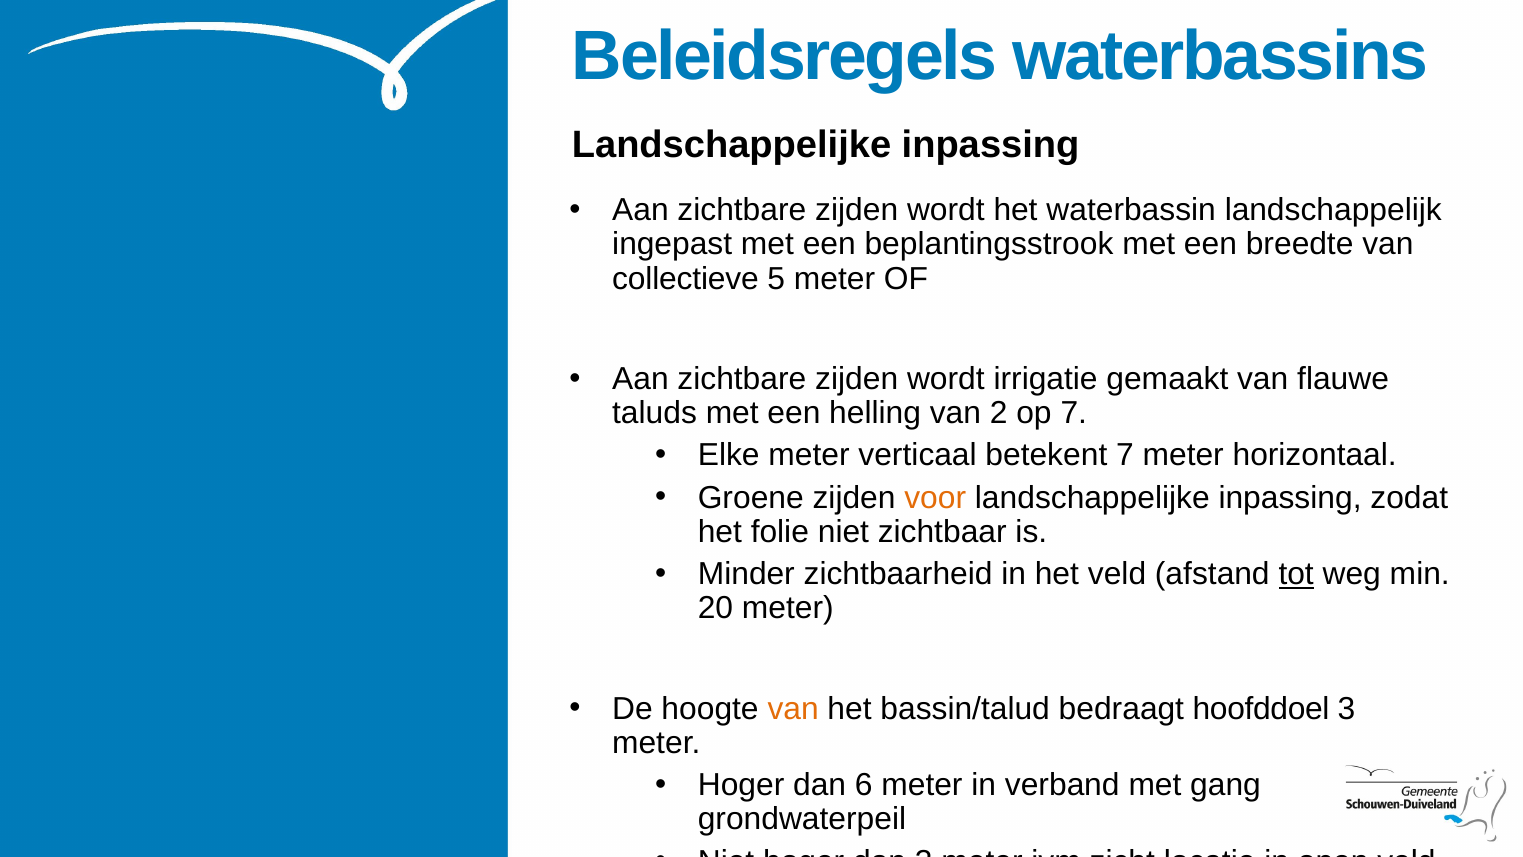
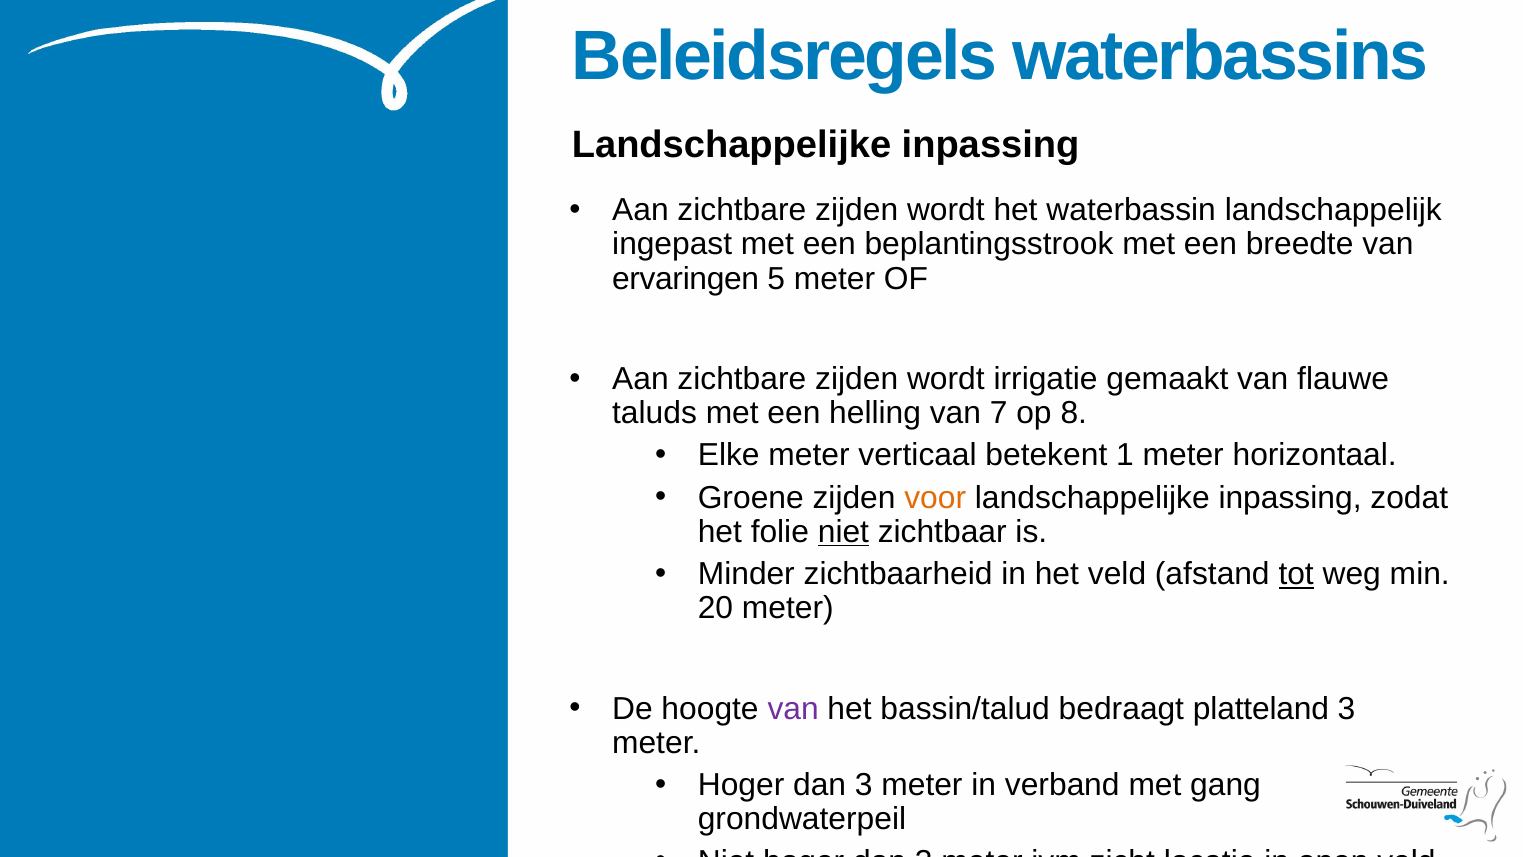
collectieve: collectieve -> ervaringen (686, 278)
2: 2 -> 7 (999, 413)
op 7: 7 -> 8 (1074, 413)
betekent 7: 7 -> 1 (1125, 455)
niet underline: none -> present (843, 532)
van colour: orange -> purple (793, 708)
hoofddoel: hoofddoel -> platteland (1261, 708)
6: 6 -> 3 (864, 785)
